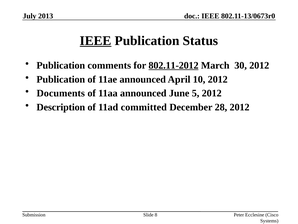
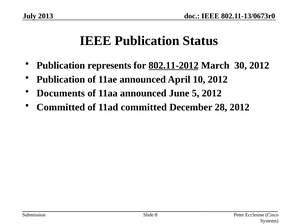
IEEE underline: present -> none (96, 41)
comments: comments -> represents (109, 65)
Description: Description -> Committed (61, 107)
